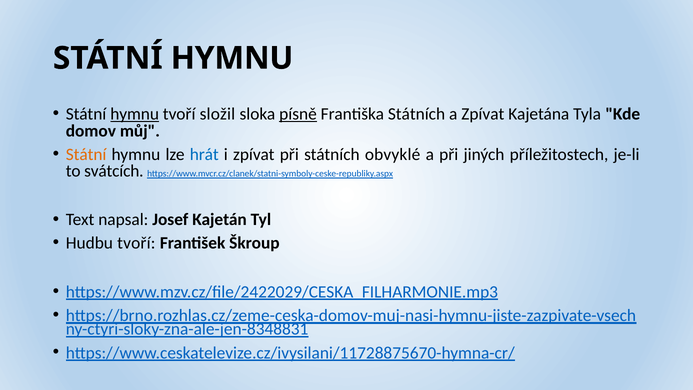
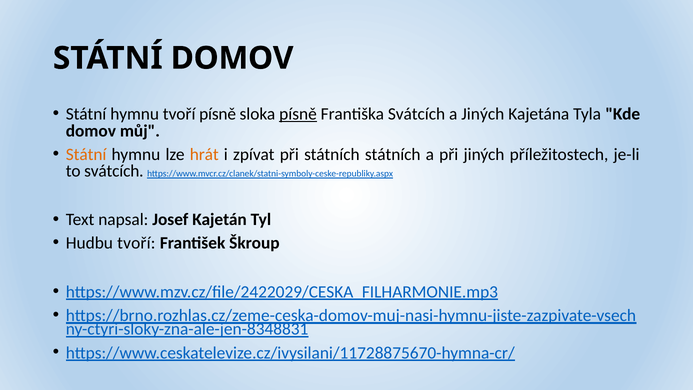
HYMNU: HYMNU -> DOMOV (232, 58)
hymnu underline: present -> none (135, 114)
tvoří složil: složil -> písně (218, 114)
Františka Státních: Státních -> Svátcích (417, 114)
a Zpívat: Zpívat -> Jiných (483, 114)
hrát colour: blue -> orange (204, 154)
státních obvyklé: obvyklé -> státních (393, 154)
